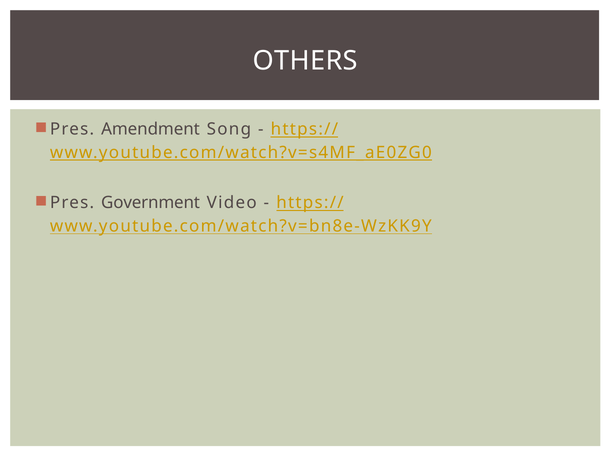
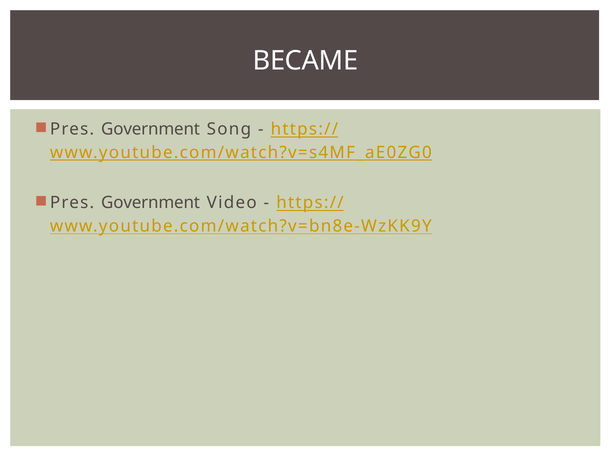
OTHERS: OTHERS -> BECAME (305, 61)
Amendment: Amendment -> Government (151, 129)
